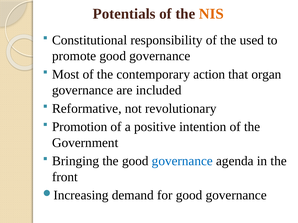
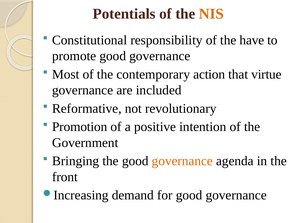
used: used -> have (252, 40)
organ: organ -> virtue (266, 74)
governance colour: blue -> orange (182, 161)
